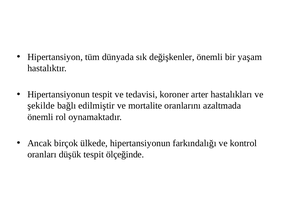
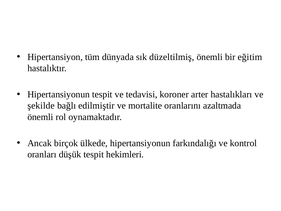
değişkenler: değişkenler -> düzeltilmiş (172, 57)
yaşam: yaşam -> eğitim (250, 57)
ölçeğinde: ölçeğinde -> hekimleri (125, 154)
